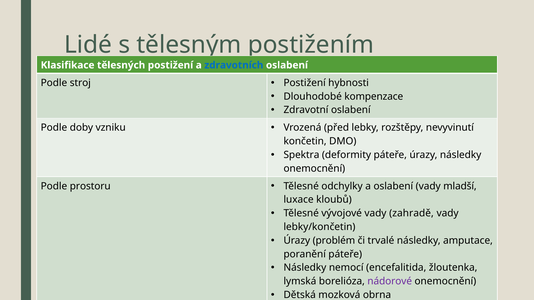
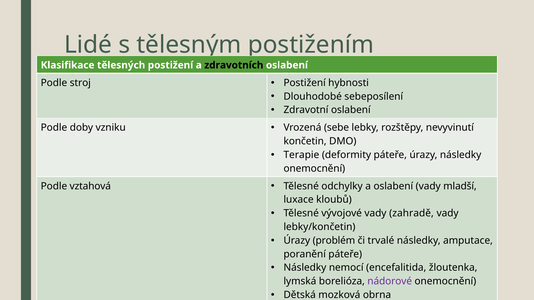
zdravotních colour: blue -> black (234, 65)
kompenzace: kompenzace -> sebeposílení (374, 96)
před: před -> sebe (337, 128)
Spektra: Spektra -> Terapie (301, 155)
prostoru: prostoru -> vztahová (90, 186)
